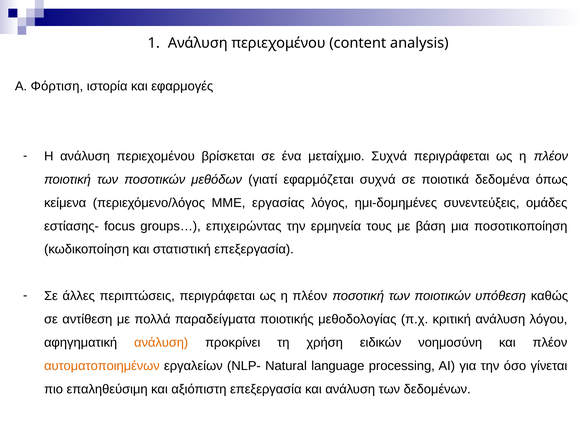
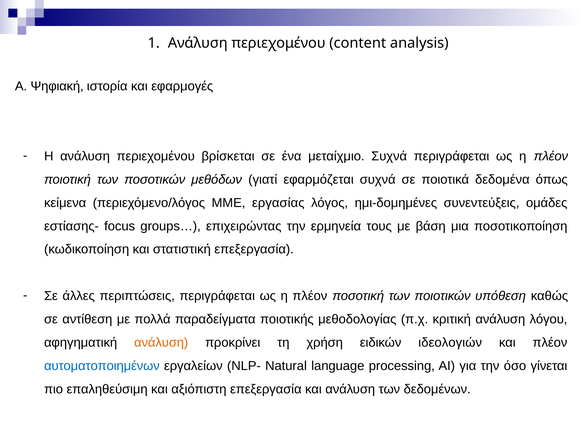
Φόρτιση: Φόρτιση -> Ψηφιακή (57, 86)
νοημοσύνη: νοημοσύνη -> ιδεολογιών (450, 343)
αυτοματοποιημένων colour: orange -> blue (102, 366)
